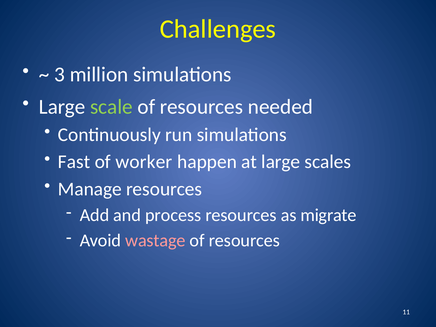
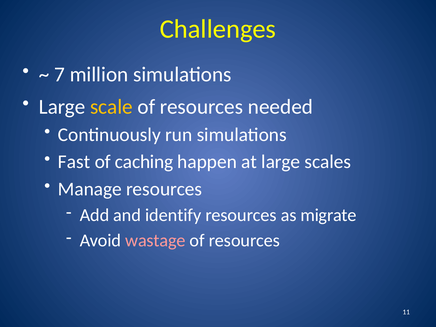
3: 3 -> 7 (60, 74)
scale colour: light green -> yellow (111, 107)
worker: worker -> caching (144, 162)
process: process -> identify (173, 215)
